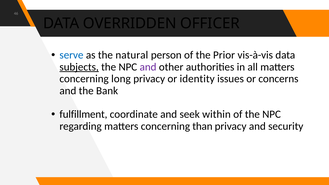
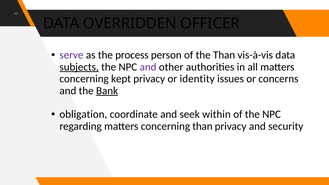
serve colour: blue -> purple (71, 55)
natural: natural -> process (132, 55)
the Prior: Prior -> Than (224, 55)
long: long -> kept (121, 79)
Bank underline: none -> present (107, 91)
fulfillment: fulfillment -> obligation (83, 114)
